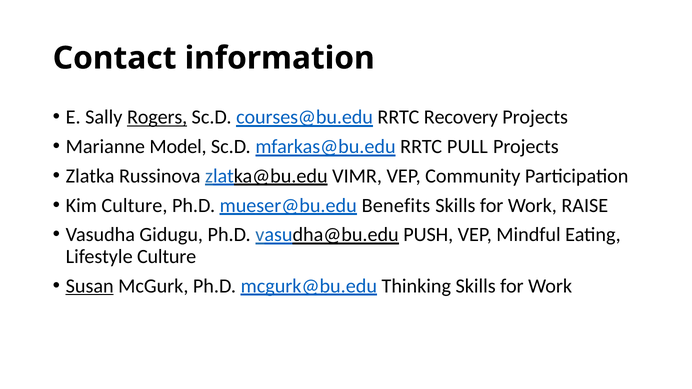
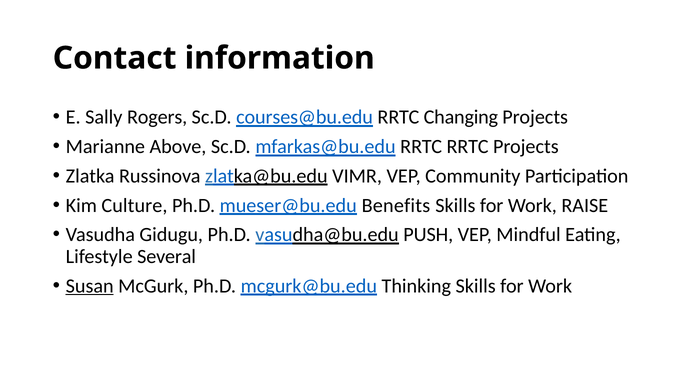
Rogers underline: present -> none (157, 117)
Recovery: Recovery -> Changing (461, 117)
Model: Model -> Above (178, 147)
RRTC PULL: PULL -> RRTC (468, 147)
Lifestyle Culture: Culture -> Several (167, 257)
